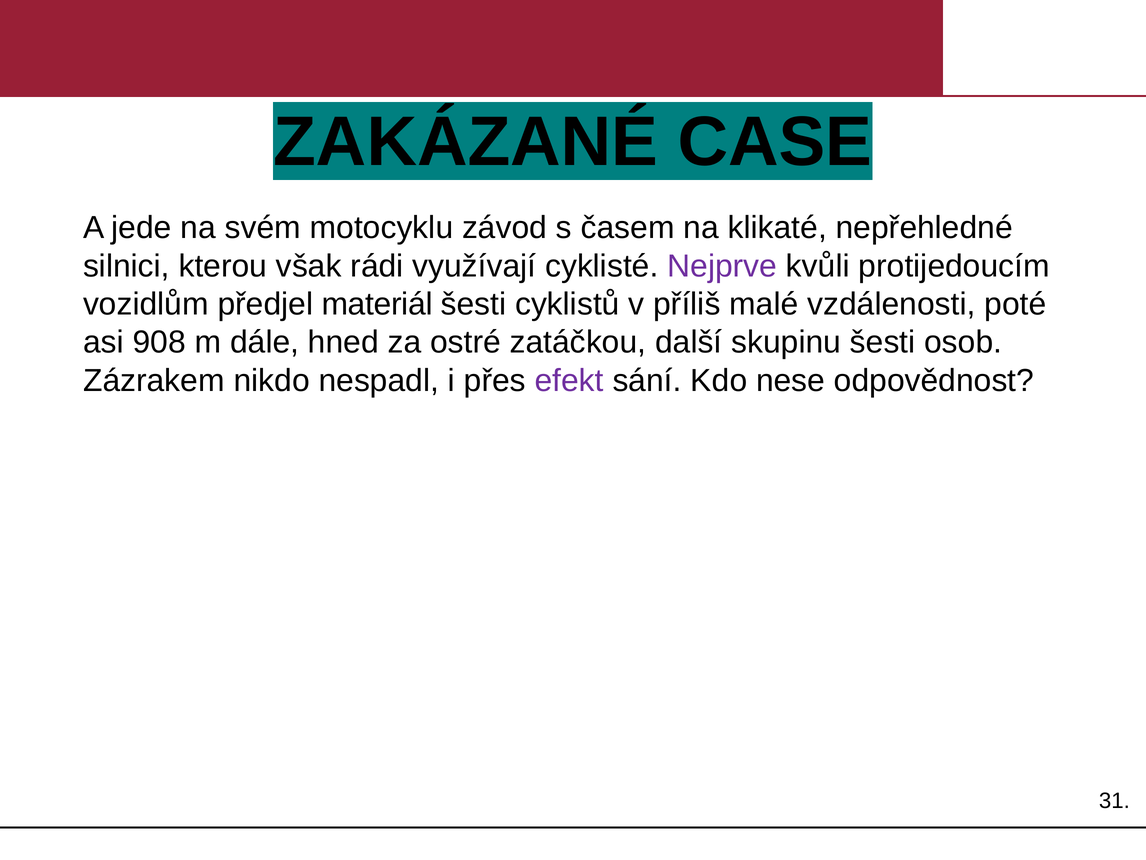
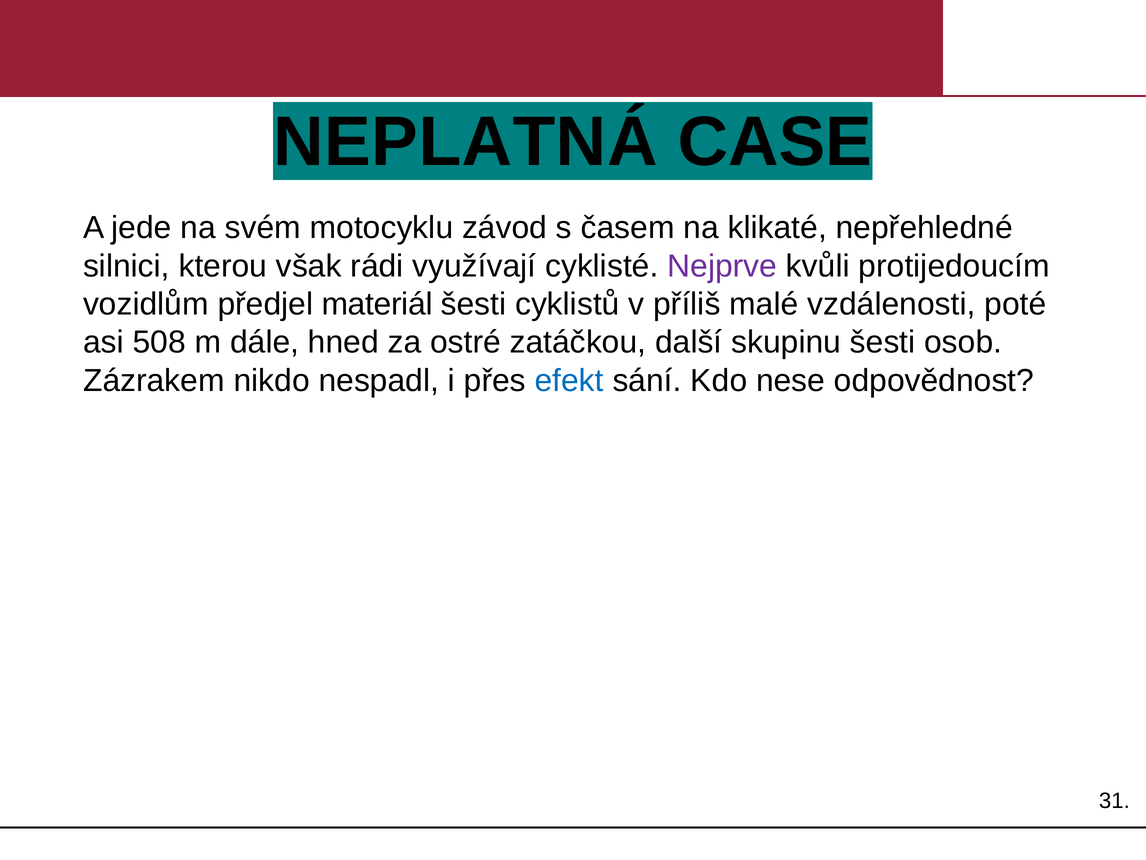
ZAKÁZANÉ: ZAKÁZANÉ -> NEPLATNÁ (465, 142)
908: 908 -> 508 (159, 342)
efekt colour: purple -> blue (569, 380)
